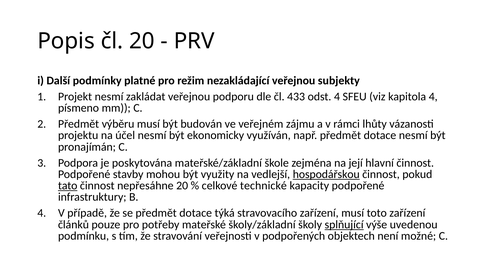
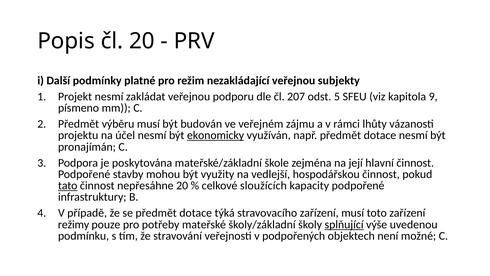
433: 433 -> 207 (296, 96)
odst 4: 4 -> 5 (337, 96)
kapitola 4: 4 -> 9 (433, 96)
ekonomicky underline: none -> present (216, 135)
hospodářskou underline: present -> none (326, 174)
technické: technické -> sloužících (263, 185)
článků: článků -> režimy (74, 224)
